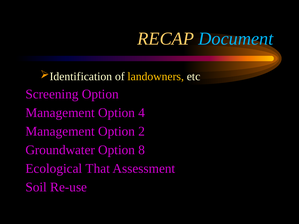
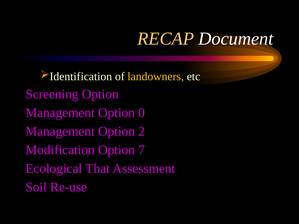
Document colour: light blue -> white (236, 39)
4: 4 -> 0 (142, 113)
Groundwater: Groundwater -> Modification (60, 150)
8: 8 -> 7 (142, 150)
